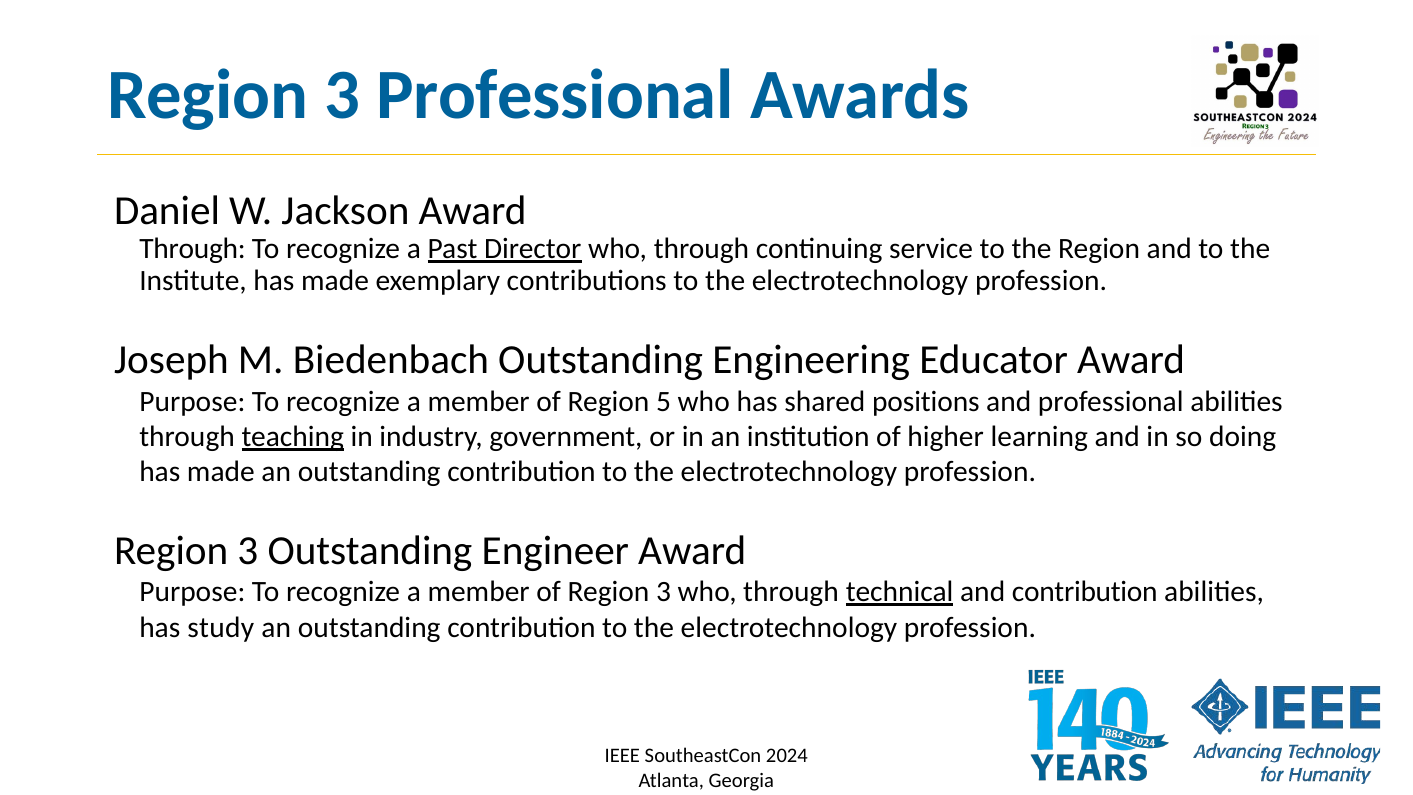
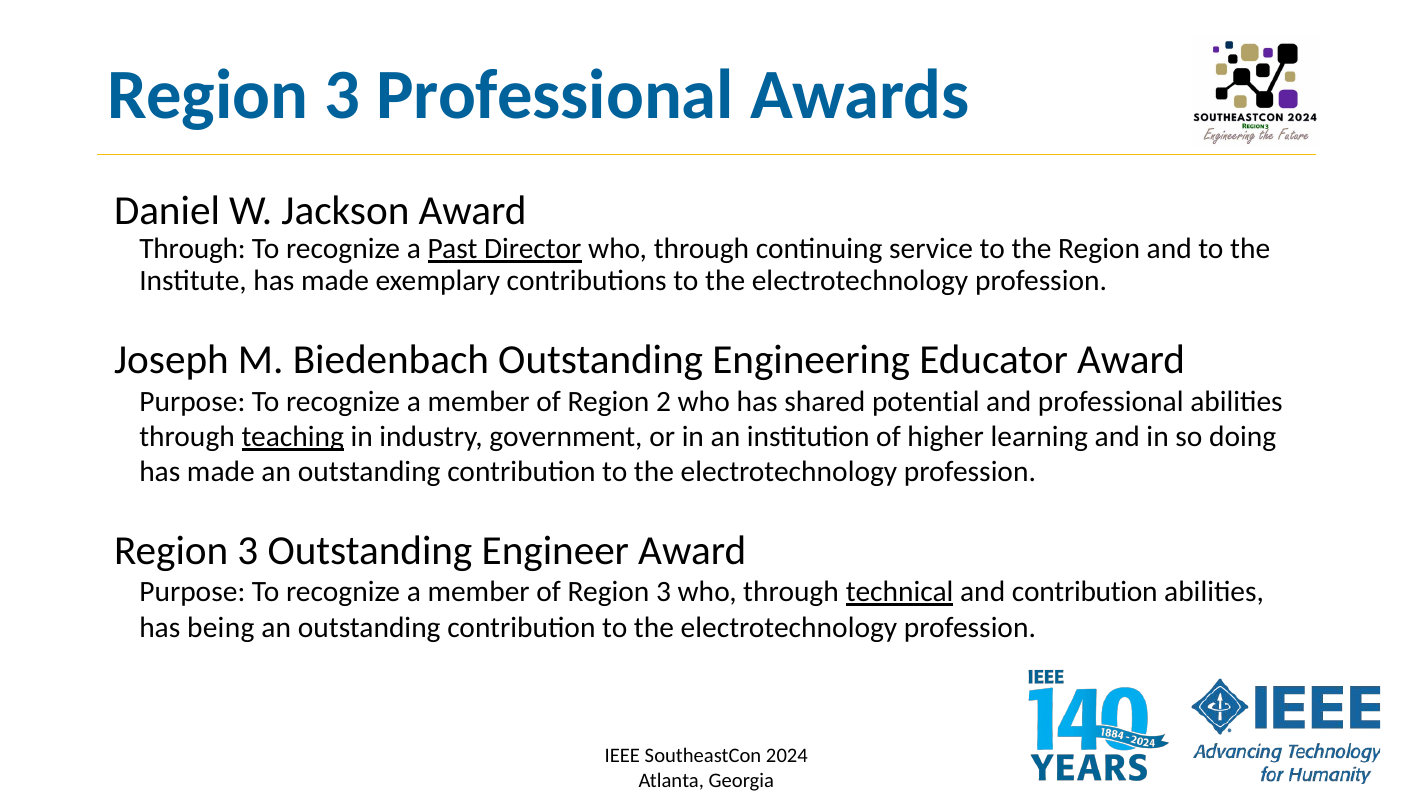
5: 5 -> 2 (664, 401)
positions: positions -> potential (926, 401)
study: study -> being (221, 627)
